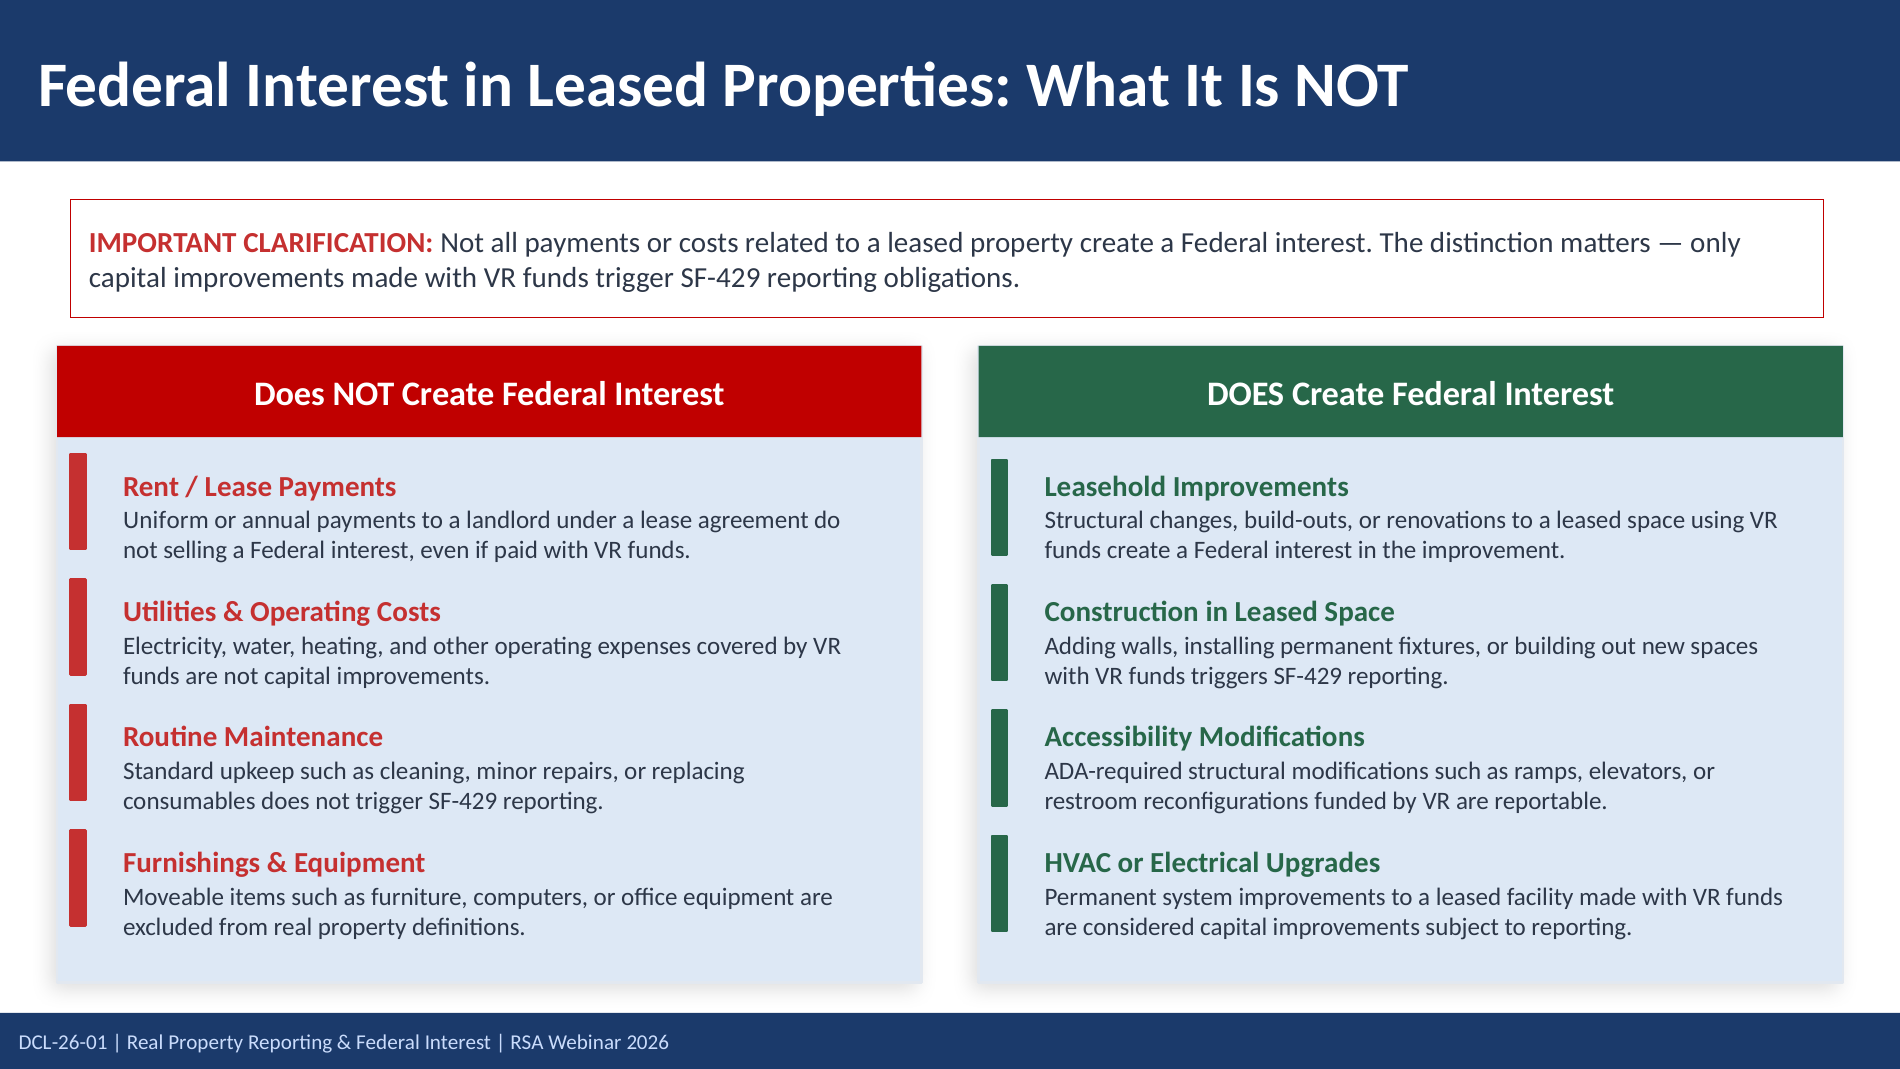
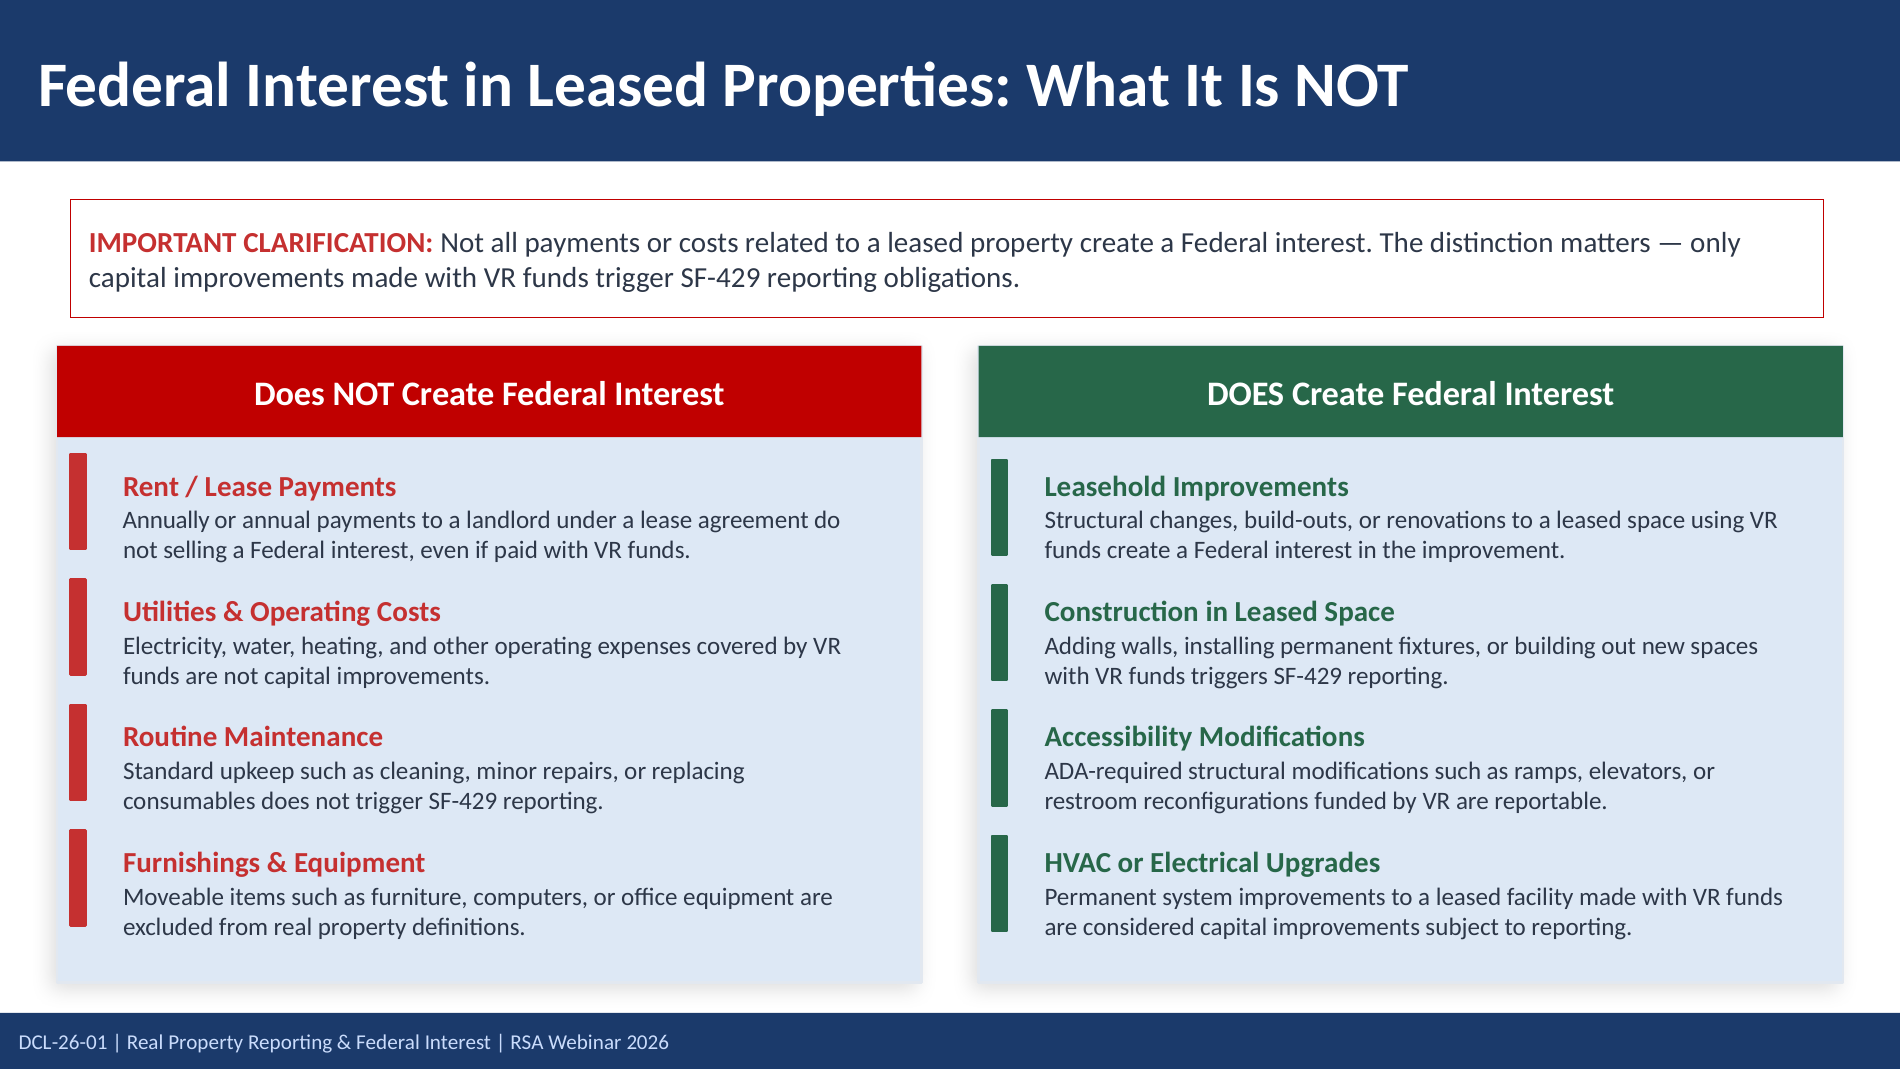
Uniform: Uniform -> Annually (166, 521)
